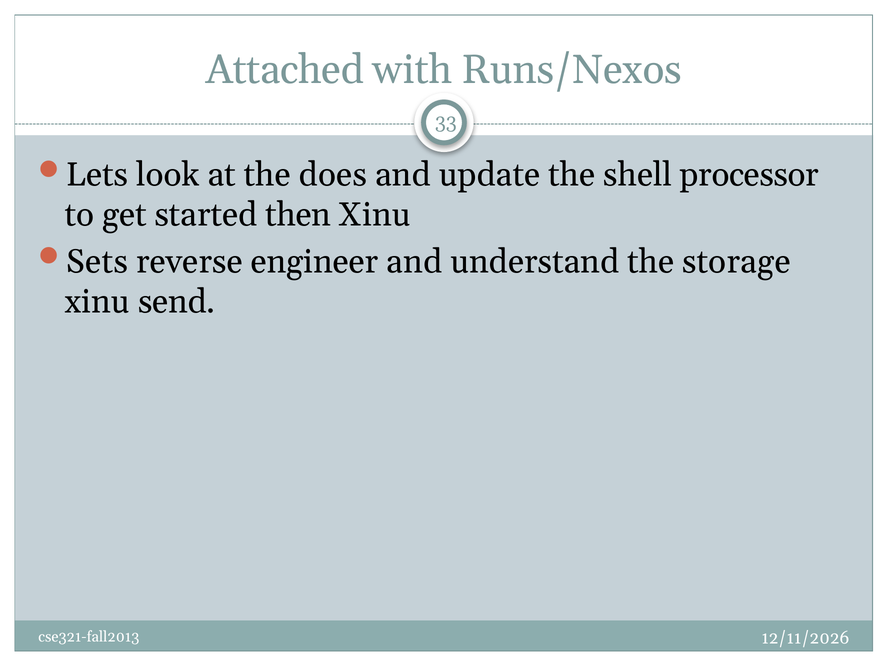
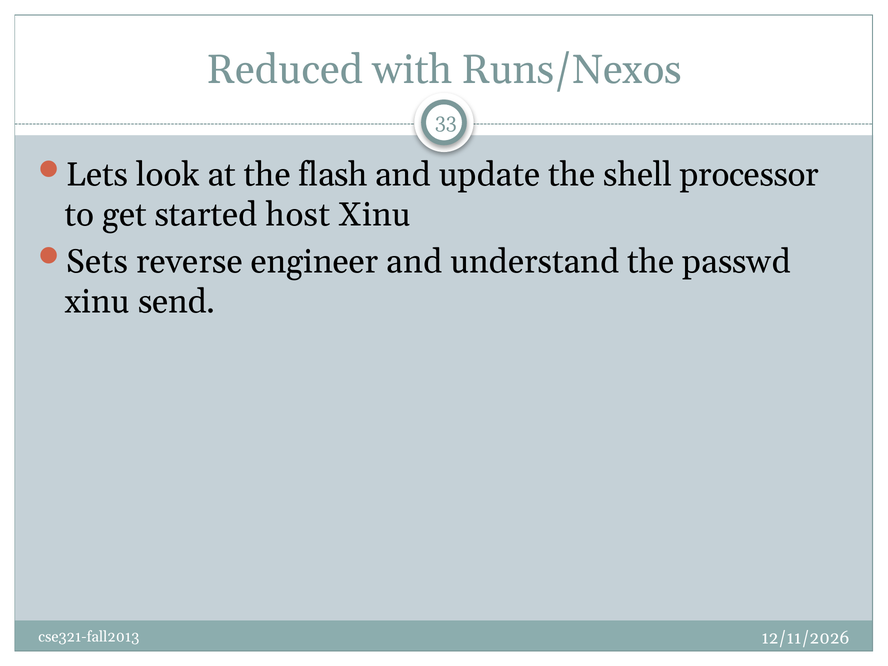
Attached: Attached -> Reduced (285, 70)
does: does -> flash (333, 175)
then: then -> host (298, 215)
storage: storage -> passwd (736, 262)
